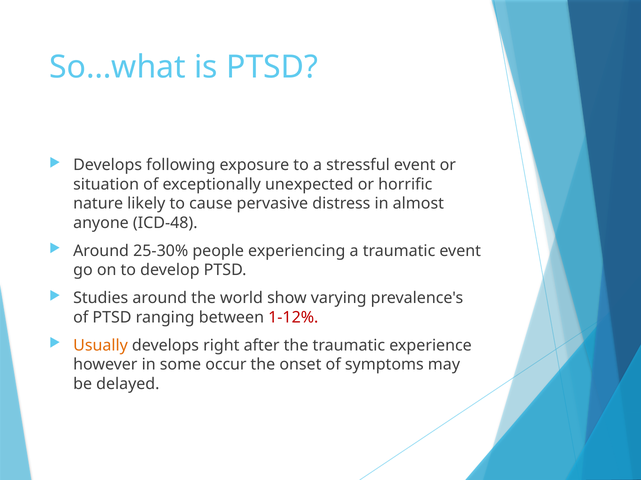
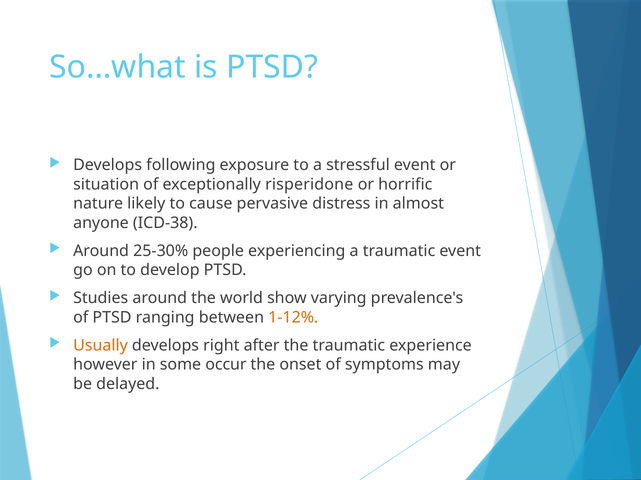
unexpected: unexpected -> risperidone (309, 185)
ICD-48: ICD-48 -> ICD-38 (165, 223)
1-12% colour: red -> orange (293, 318)
